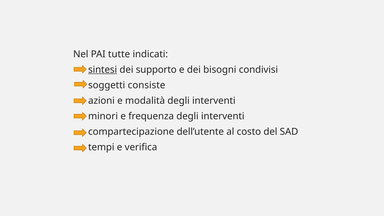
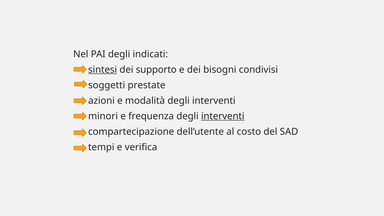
PAI tutte: tutte -> degli (119, 54)
consiste: consiste -> prestate (147, 85)
interventi underline: none -> present (223, 116)
